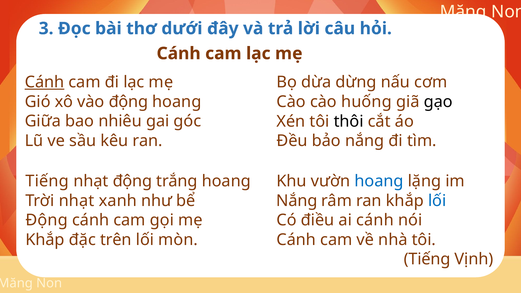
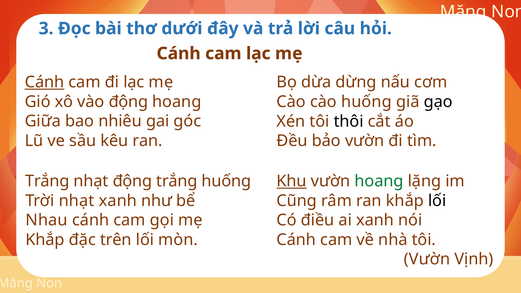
bảo nắng: nắng -> vườn (365, 141)
Tiếng: Tiếng -> Trắng (47, 181)
trắng hoang: hoang -> huống (226, 181)
Khu underline: none -> present (292, 181)
hoang colour: blue -> green (379, 181)
Nắng: Nắng -> Cũng (297, 201)
lối colour: blue -> black (437, 201)
Động: Động -> Nhau (47, 220)
ai cánh: cánh -> xanh (375, 220)
Tiếng: Tiếng -> Vườn (427, 259)
